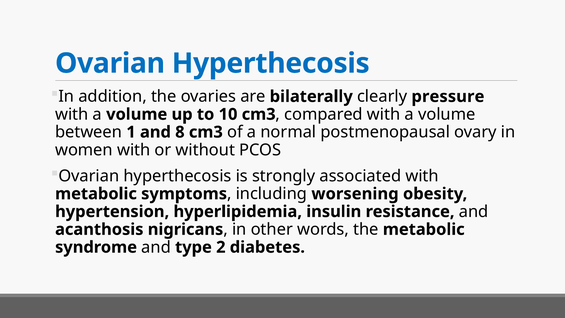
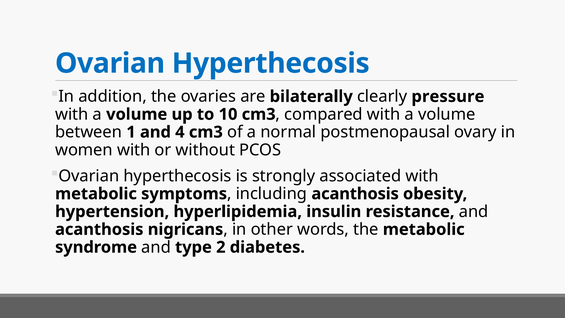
8: 8 -> 4 (180, 132)
including worsening: worsening -> acanthosis (355, 194)
